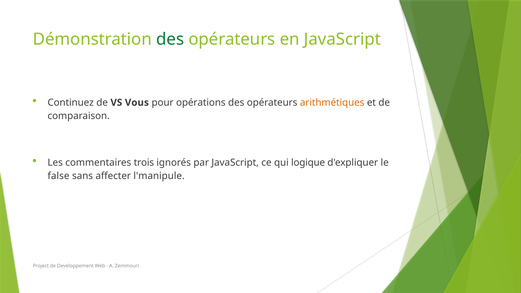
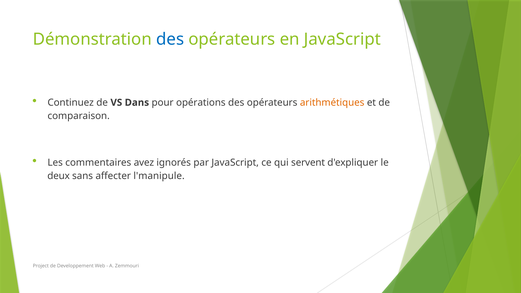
des colour: green -> blue (170, 39)
Vous: Vous -> Dans (137, 103)
trois: trois -> avez (144, 163)
logique: logique -> servent (308, 163)
false: false -> deux (59, 176)
